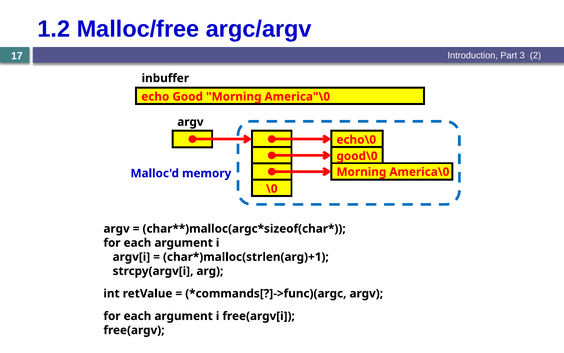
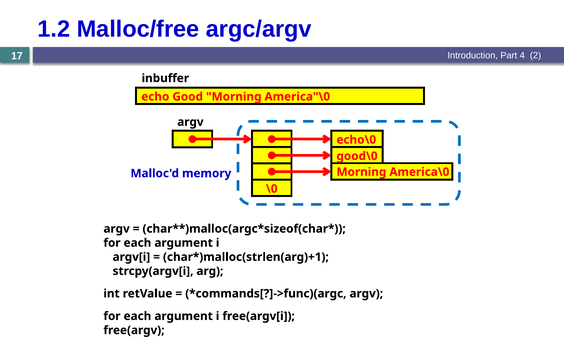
3: 3 -> 4 (522, 55)
